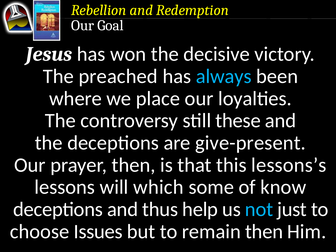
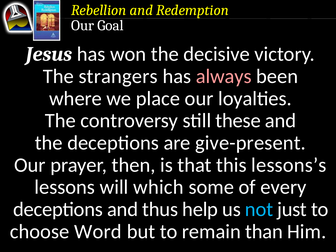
preached: preached -> strangers (118, 76)
always colour: light blue -> pink (224, 76)
know: know -> every (283, 187)
Issues: Issues -> Word (98, 232)
remain then: then -> than (264, 232)
